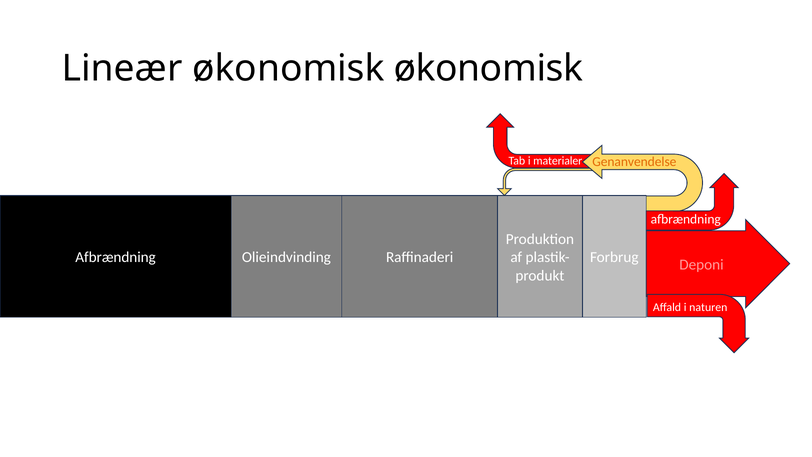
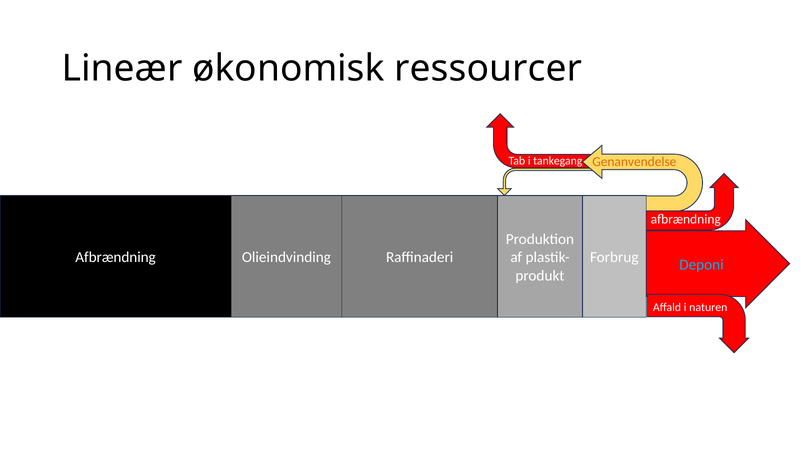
økonomisk økonomisk: økonomisk -> ressourcer (488, 68)
materialer: materialer -> tankegang (558, 161)
Deponi colour: pink -> light blue (701, 265)
